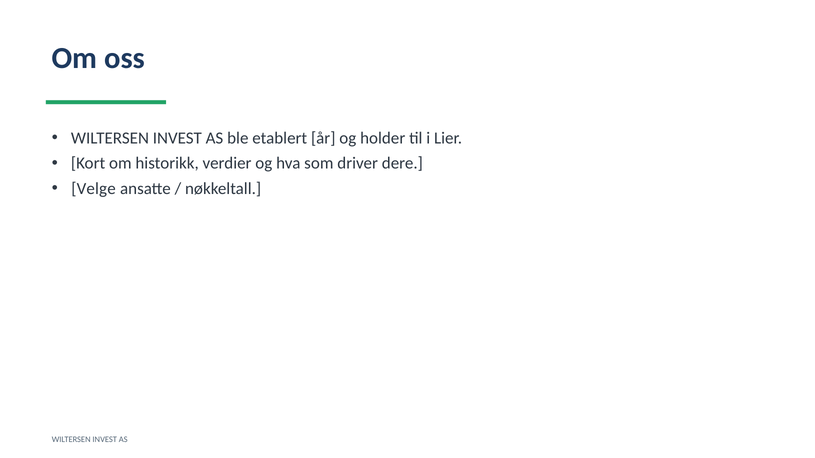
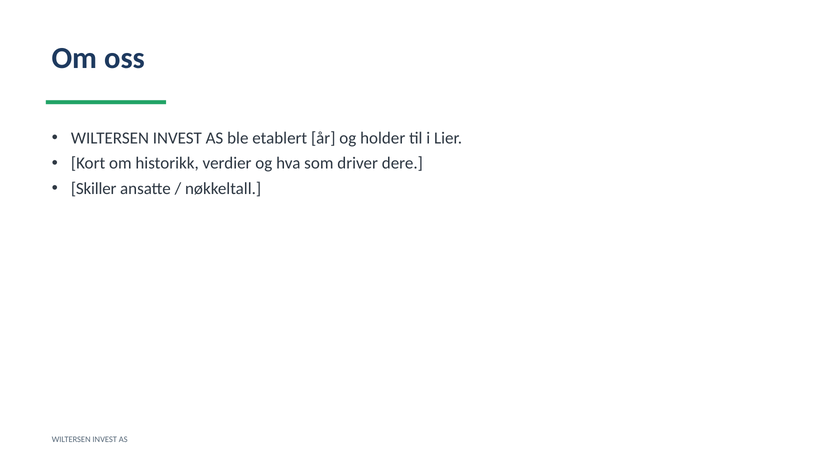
Velge: Velge -> Skiller (94, 189)
